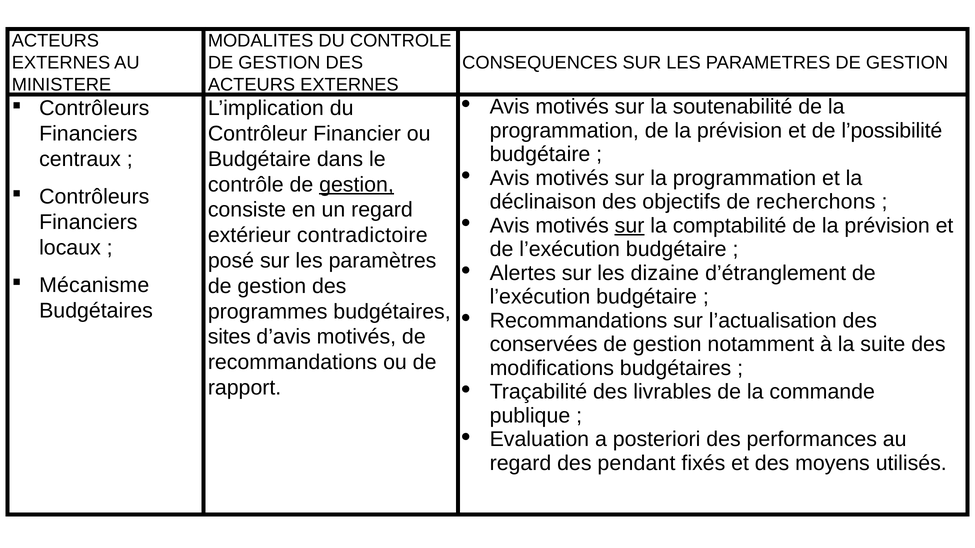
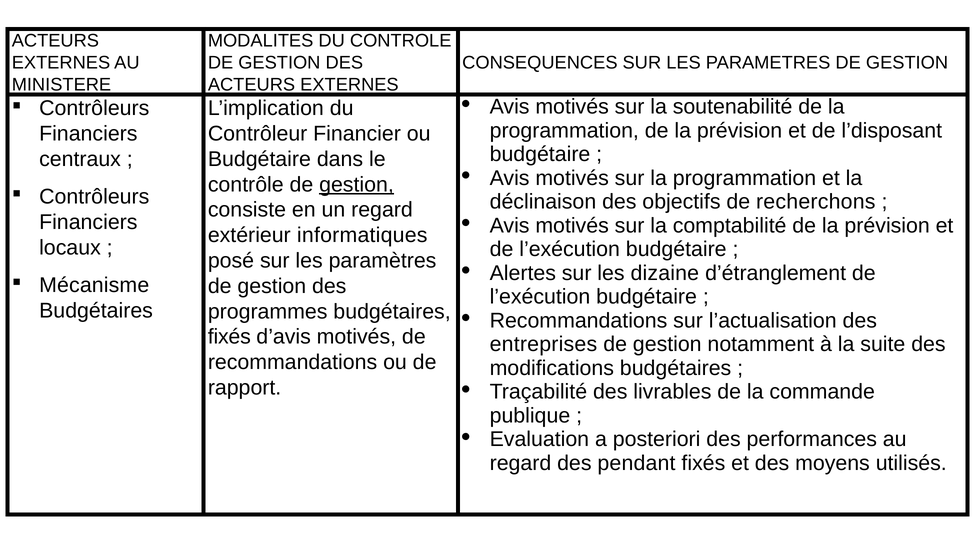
l’possibilité: l’possibilité -> l’disposant (892, 131)
sur underline: present -> none (630, 226)
contradictoire: contradictoire -> informatiques (362, 236)
sites: sites -> fixés (229, 337)
conservées: conservées -> entreprises (543, 345)
